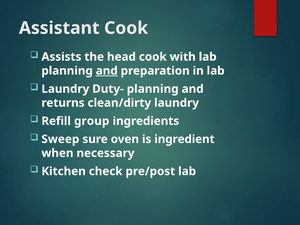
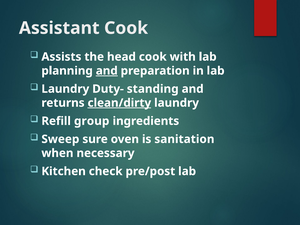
Duty- planning: planning -> standing (153, 89)
clean/dirty underline: none -> present (119, 103)
ingredient: ingredient -> sanitation (184, 139)
